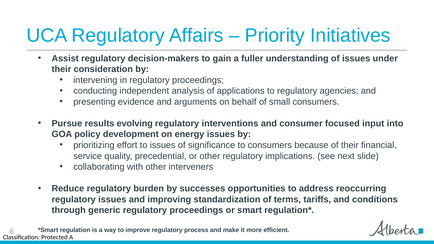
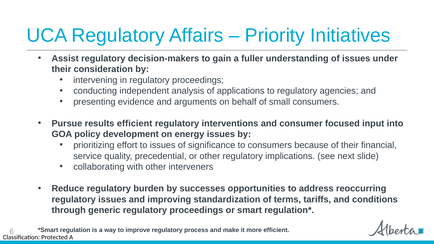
results evolving: evolving -> efficient (135, 124)
